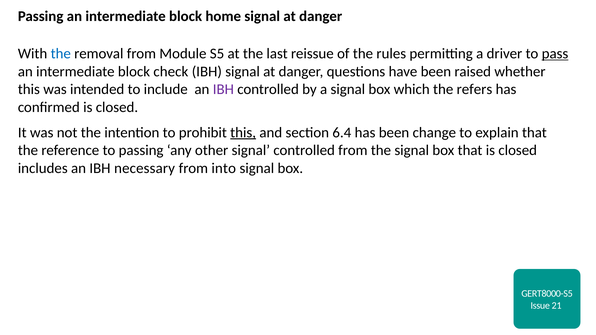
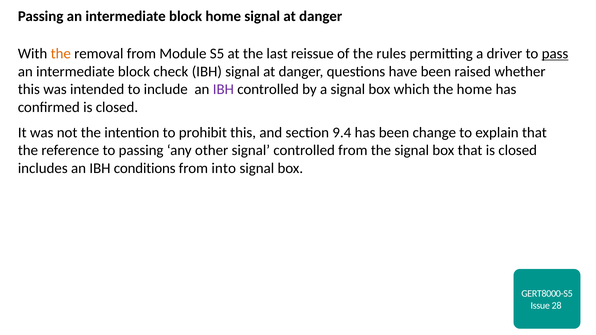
the colour: blue -> orange (61, 54)
the refers: refers -> home (474, 89)
this underline: present -> none (243, 133)
6.4: 6.4 -> 9.4 (342, 133)
necessary: necessary -> conditions (145, 168)
21: 21 -> 28 (557, 306)
